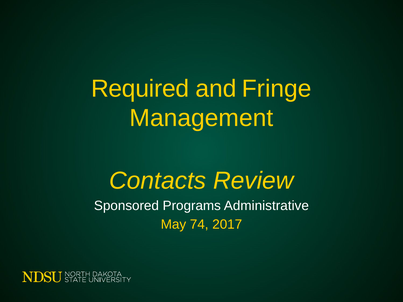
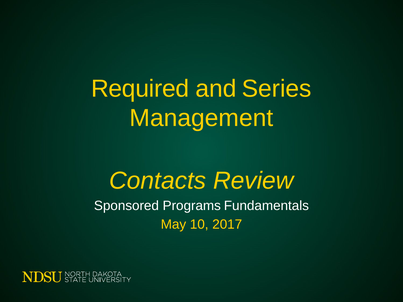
Fringe: Fringe -> Series (277, 89)
Administrative: Administrative -> Fundamentals (266, 206)
74: 74 -> 10 (199, 225)
